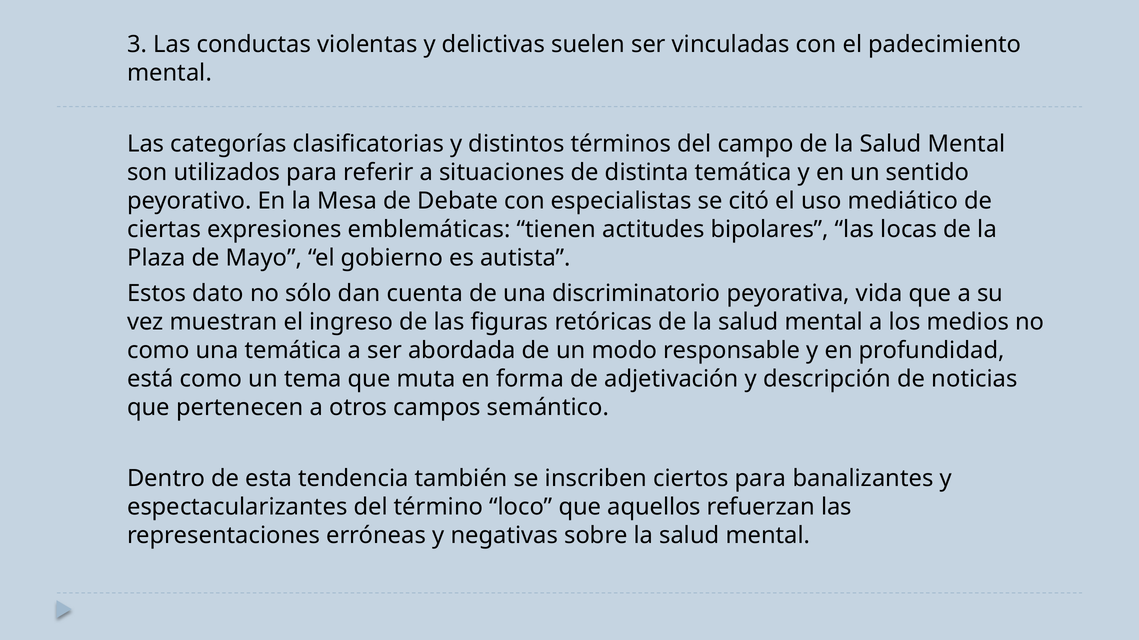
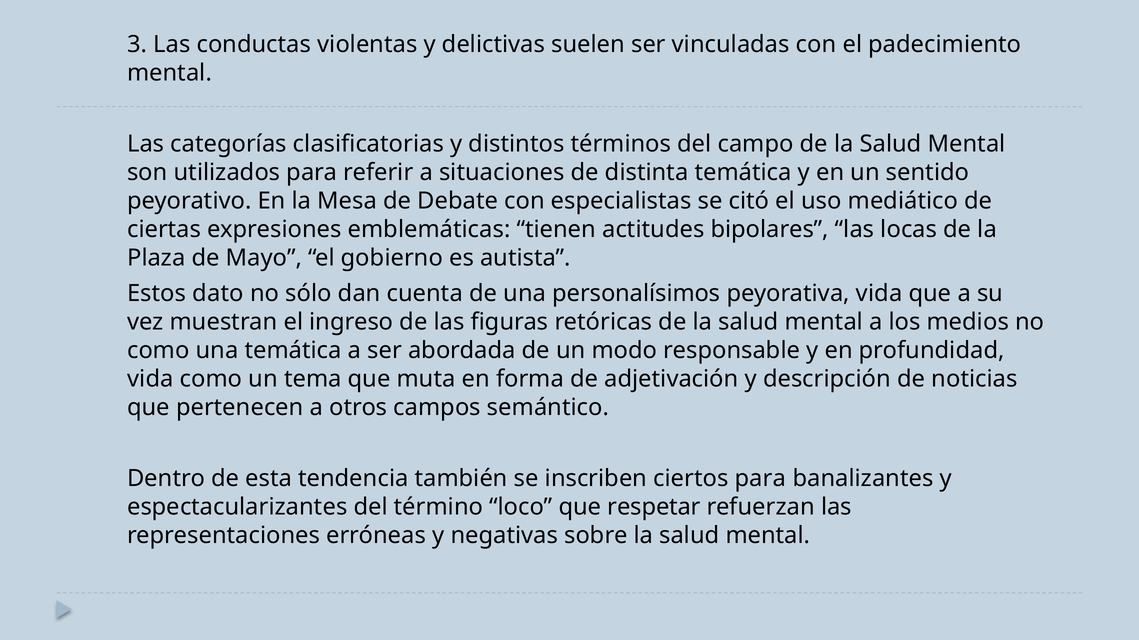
discriminatorio: discriminatorio -> personalísimos (636, 294)
está: está -> vida (150, 379)
aquellos: aquellos -> respetar (654, 507)
